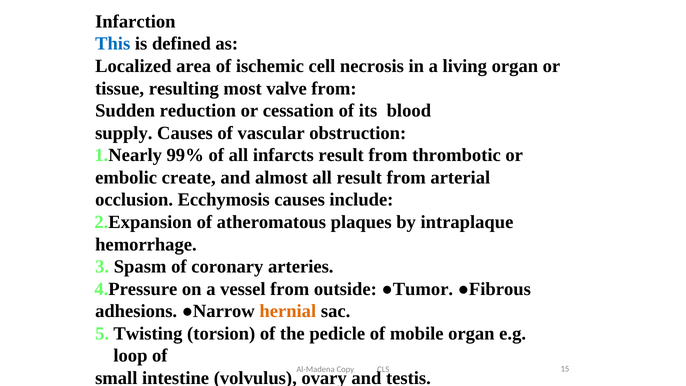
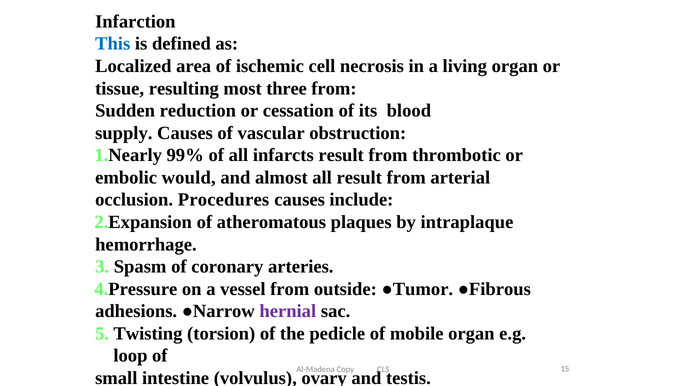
valve: valve -> three (287, 88)
create: create -> would (189, 177)
Ecchymosis: Ecchymosis -> Procedures (224, 200)
hernial colour: orange -> purple (288, 311)
